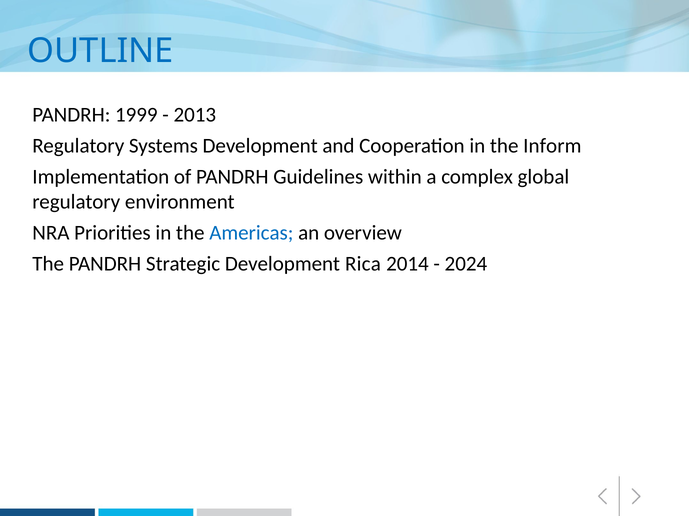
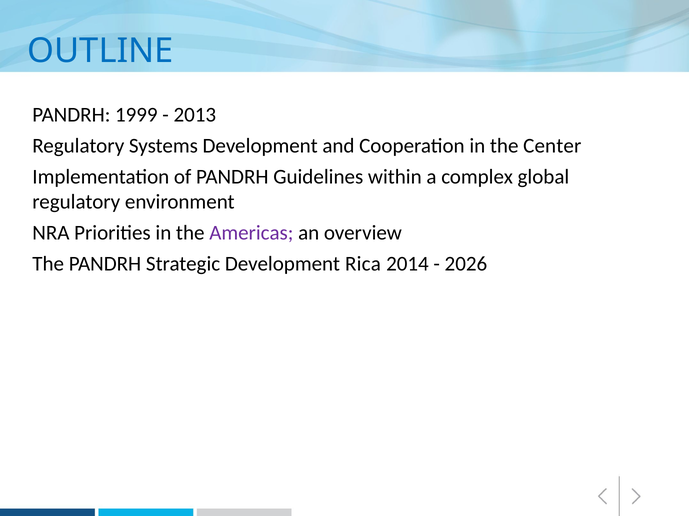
Inform: Inform -> Center (552, 146)
Americas colour: blue -> purple (251, 233)
2024: 2024 -> 2026 (466, 264)
